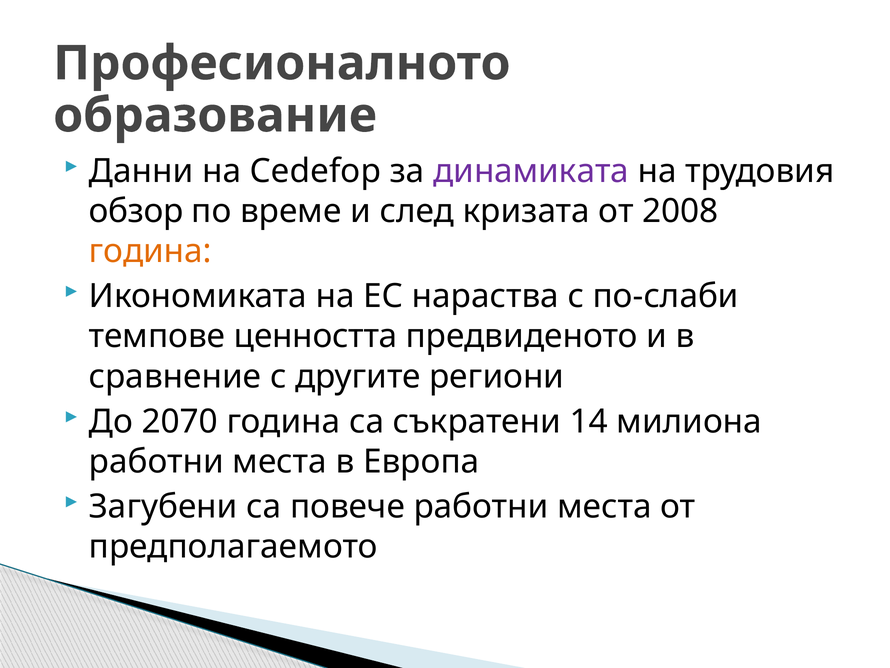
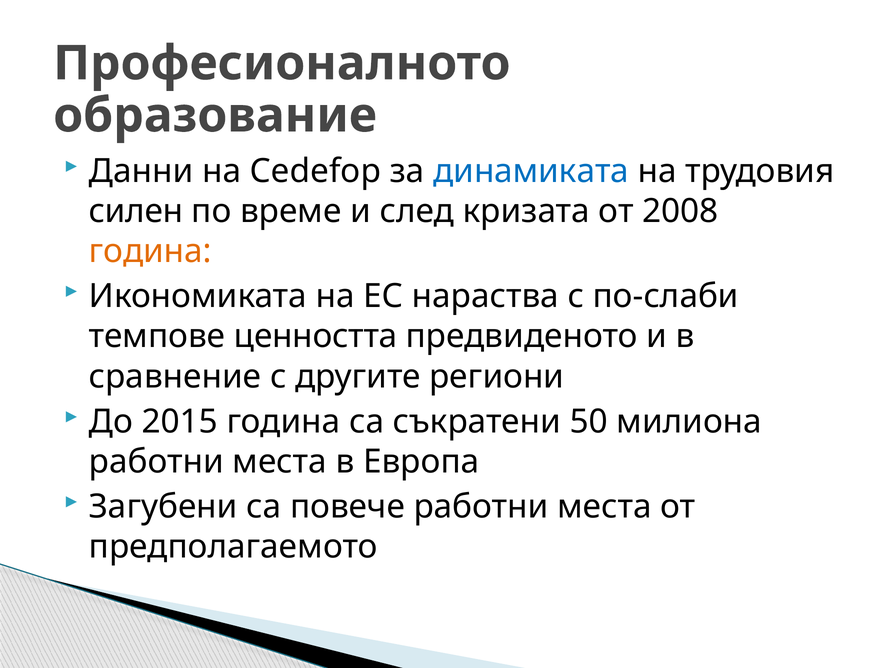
динамиката colour: purple -> blue (531, 171)
обзор: обзор -> силен (136, 211)
2070: 2070 -> 2015 (180, 421)
14: 14 -> 50 (589, 421)
